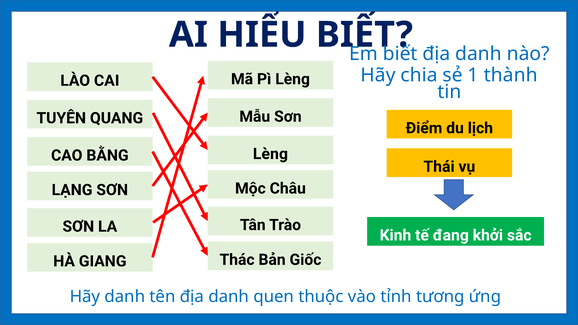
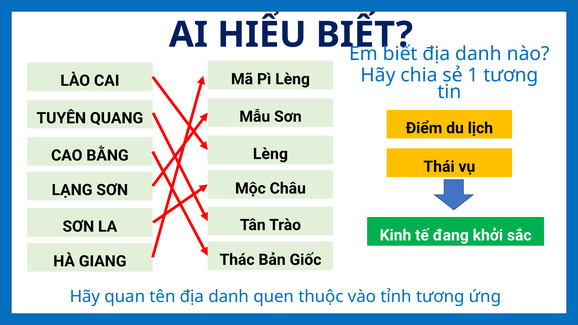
1 thành: thành -> tương (511, 75)
Hãy danh: danh -> quan (125, 297)
